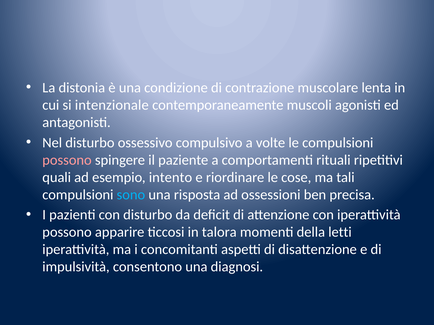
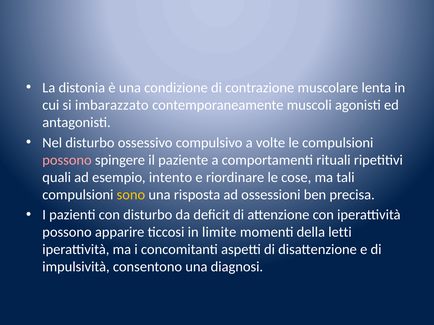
intenzionale: intenzionale -> imbarazzato (112, 105)
sono colour: light blue -> yellow (131, 195)
talora: talora -> limite (219, 232)
